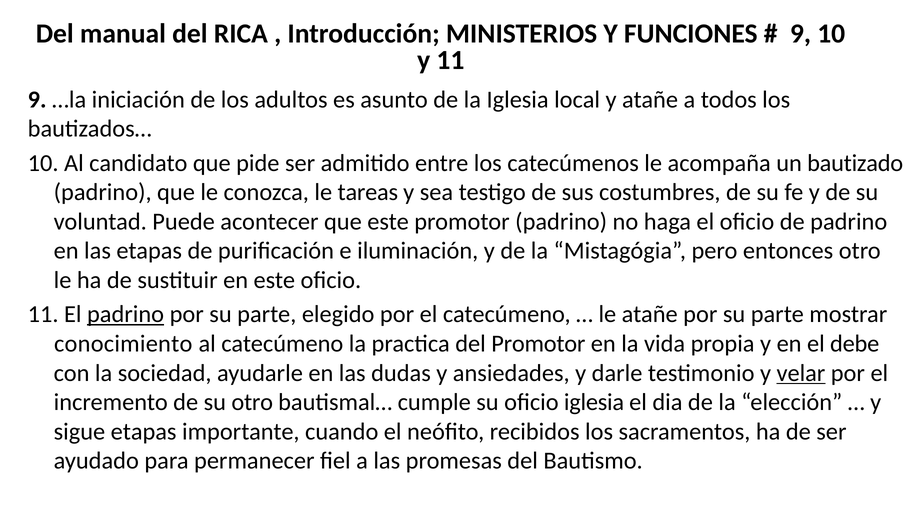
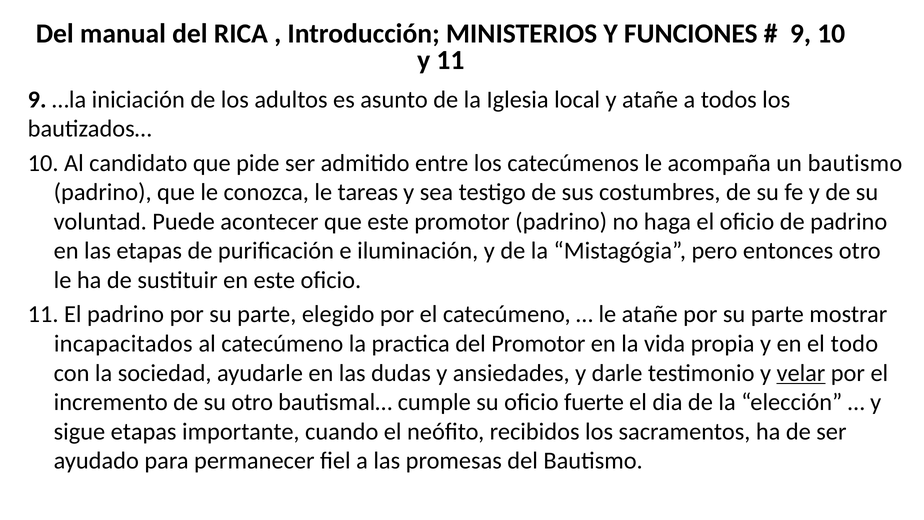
un bautizado: bautizado -> bautismo (855, 163)
padrino underline: present -> none (126, 314)
conocimiento: conocimiento -> incapacitados (123, 344)
debe: debe -> todo (854, 344)
oficio iglesia: iglesia -> fuerte (594, 402)
